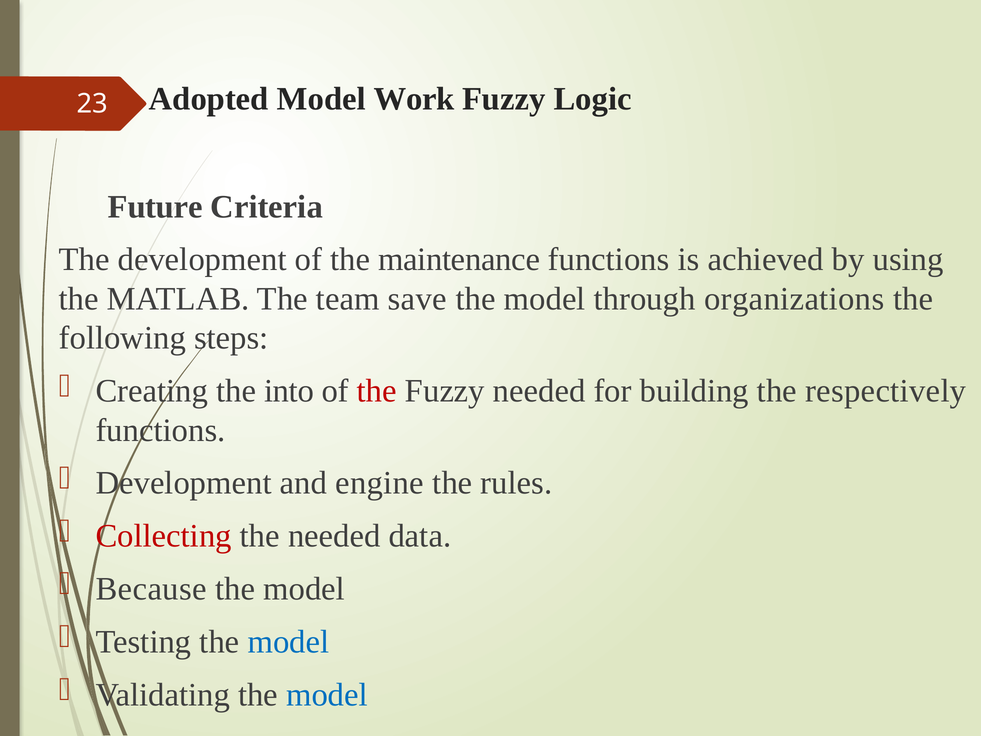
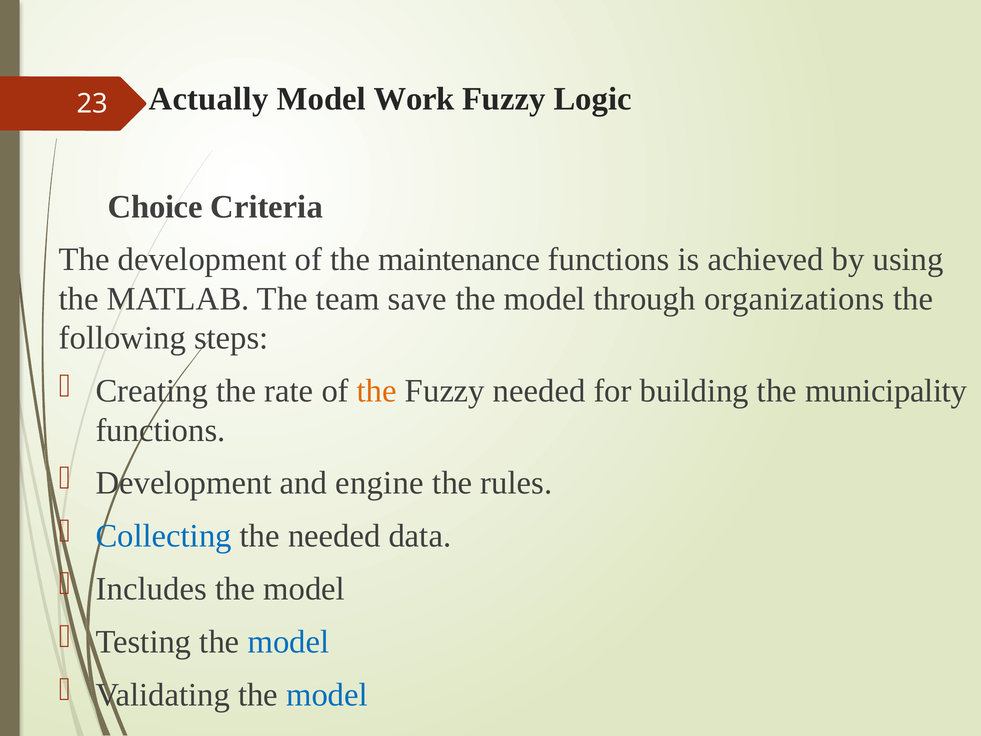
Adopted: Adopted -> Actually (209, 99)
Future: Future -> Choice (155, 207)
into: into -> rate (289, 391)
the colour: red -> orange (377, 391)
respectively: respectively -> municipality (886, 391)
Collecting colour: red -> blue (164, 536)
Because: Because -> Includes (151, 589)
